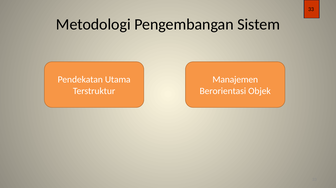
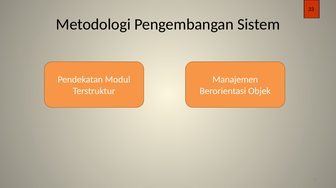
Utama: Utama -> Modul (118, 80)
